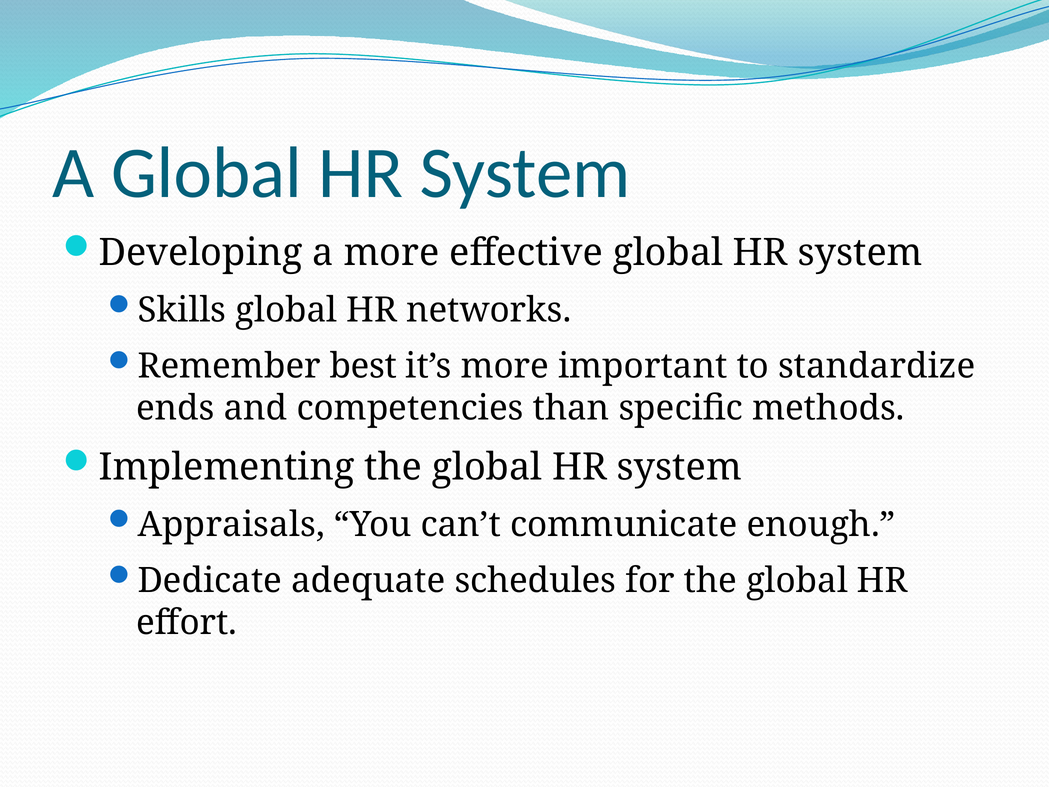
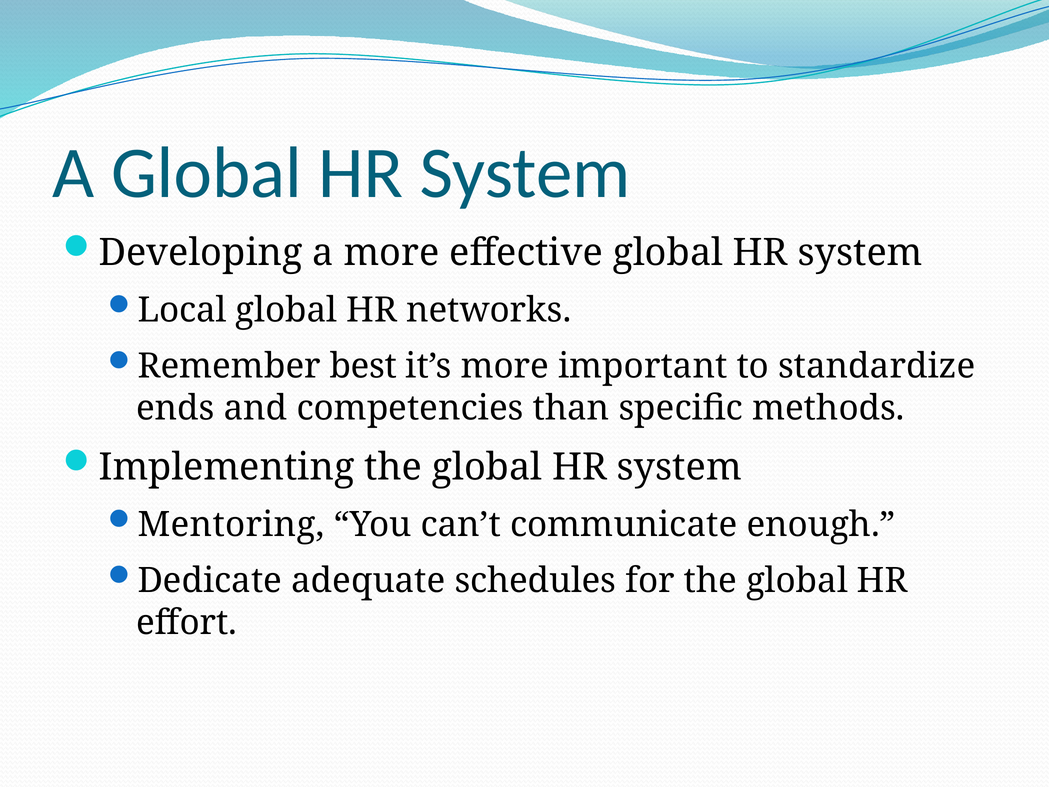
Skills: Skills -> Local (182, 310)
Appraisals: Appraisals -> Mentoring (231, 525)
